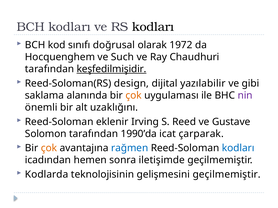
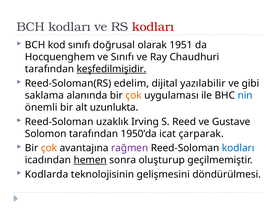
kodları colour: black -> red (153, 27)
1972: 1972 -> 1951 (181, 45)
ve Such: Such -> Sınıfı (122, 57)
design: design -> edelim (131, 84)
nin colour: purple -> blue (245, 96)
uzaklığını: uzaklığını -> uzunlukta (114, 108)
eklenir: eklenir -> uzaklık (112, 122)
1990’da: 1990’da -> 1950’da (139, 134)
rağmen colour: blue -> purple (130, 148)
hemen underline: none -> present (90, 160)
iletişimde: iletişimde -> oluşturup (162, 160)
gelişmesini geçilmemiştir: geçilmemiştir -> döndürülmesi (227, 175)
